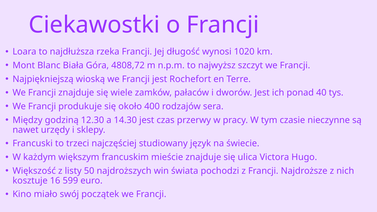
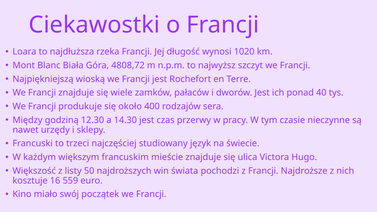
599: 599 -> 559 (70, 181)
